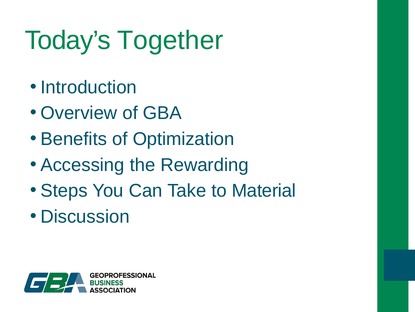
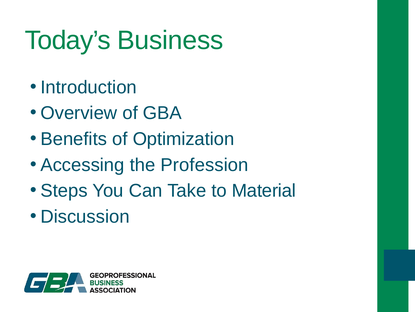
Together: Together -> Business (170, 40)
Rewarding: Rewarding -> Profession (204, 165)
